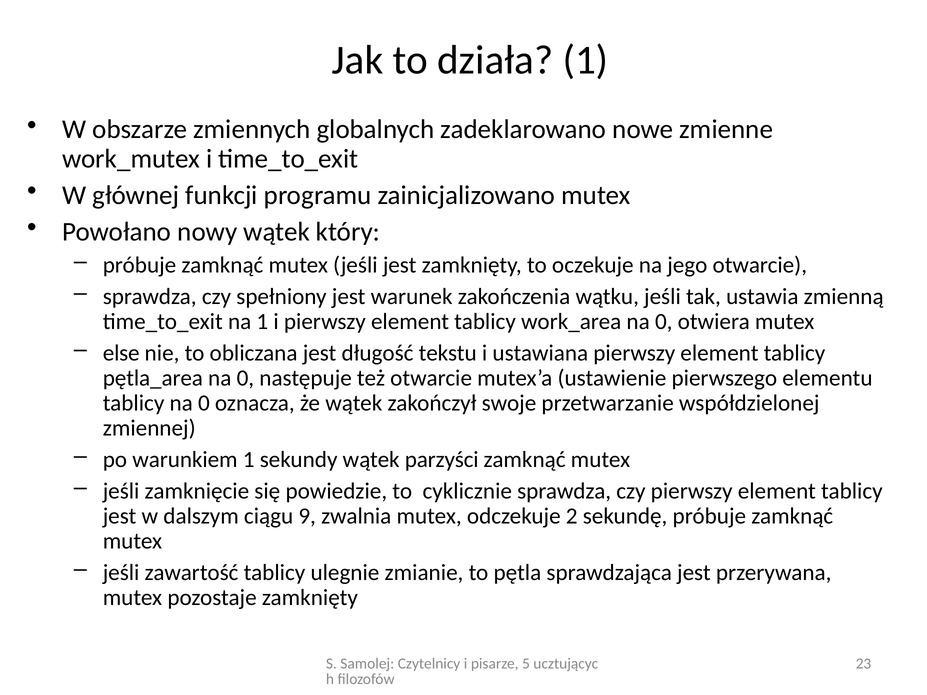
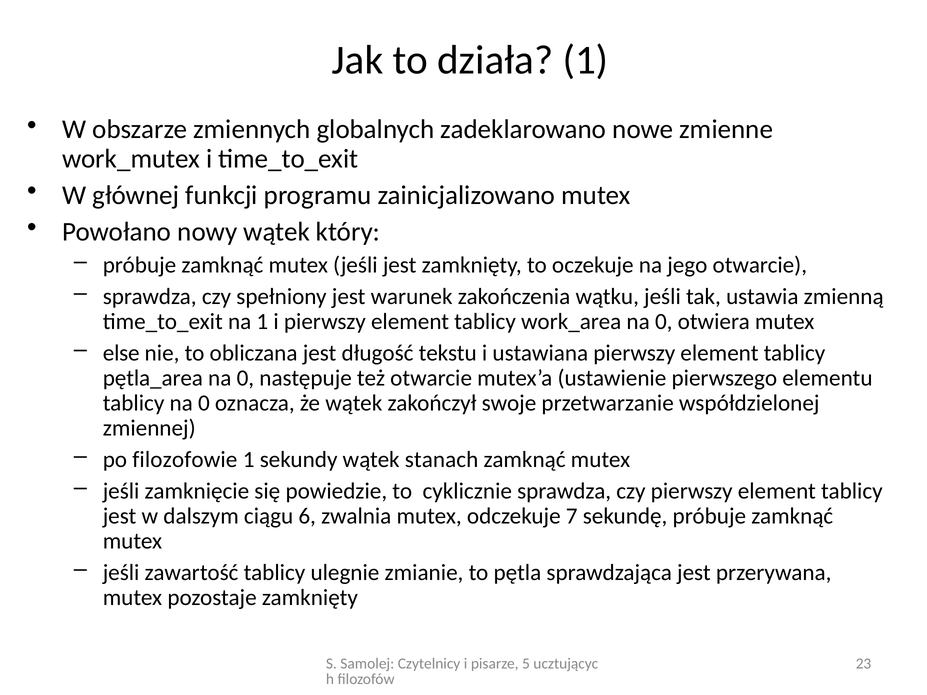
warunkiem: warunkiem -> filozofowie (185, 460)
parzyści: parzyści -> stanach (442, 460)
9: 9 -> 6 (307, 516)
2: 2 -> 7 (572, 516)
